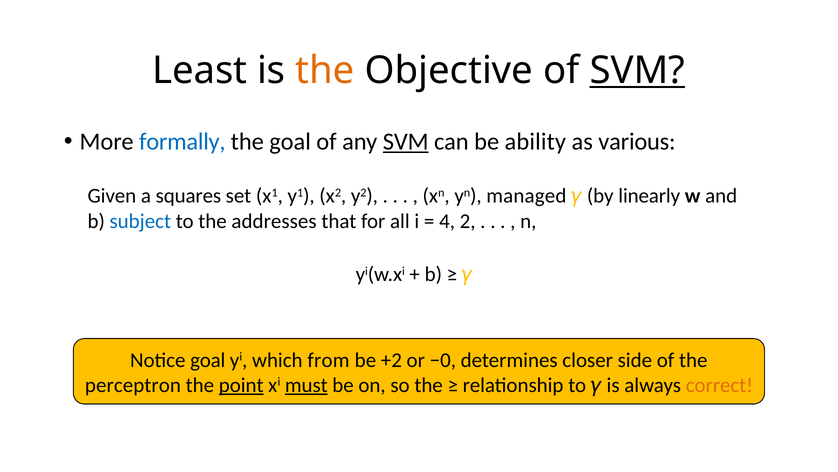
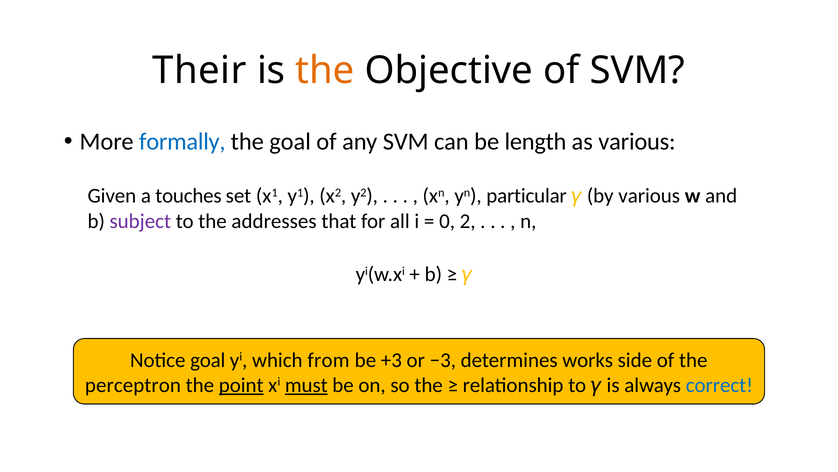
Least: Least -> Their (199, 70)
SVM underline: present -> none (637, 70)
SVM underline: present -> none (406, 142)
ability: ability -> length (535, 142)
squares: squares -> touches (188, 196)
managed: managed -> particular (527, 196)
by linearly: linearly -> various (649, 196)
subject colour: blue -> purple (140, 221)
4: 4 -> 0 (447, 221)
+2: +2 -> +3 (391, 360)
−0: −0 -> −3 (443, 360)
closer: closer -> works (588, 360)
correct colour: orange -> blue (719, 385)
